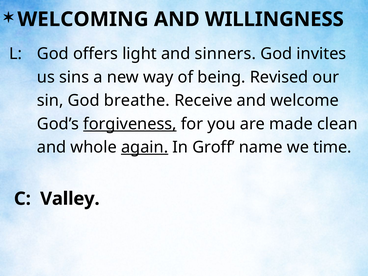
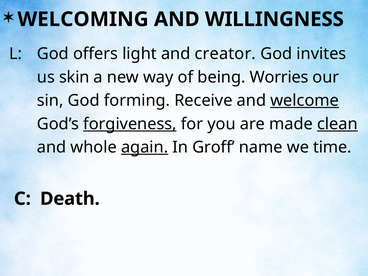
sinners: sinners -> creator (225, 54)
sins: sins -> skin (74, 77)
Revised: Revised -> Worries (279, 77)
breathe: breathe -> forming (137, 101)
welcome underline: none -> present (305, 101)
clean underline: none -> present (337, 124)
Valley: Valley -> Death (70, 199)
